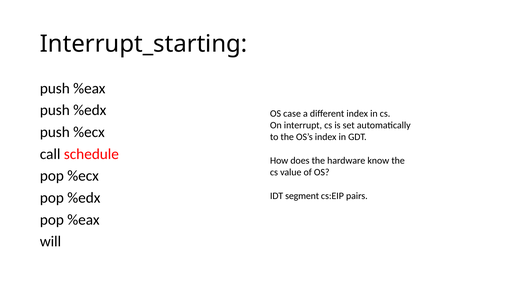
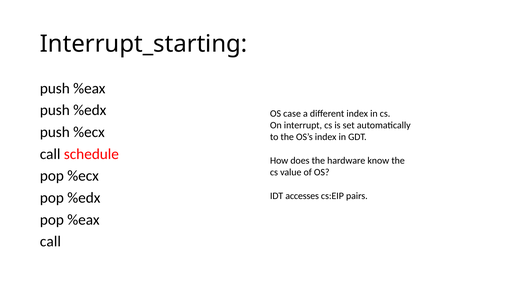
segment: segment -> accesses (302, 196)
will: will -> call (50, 242)
